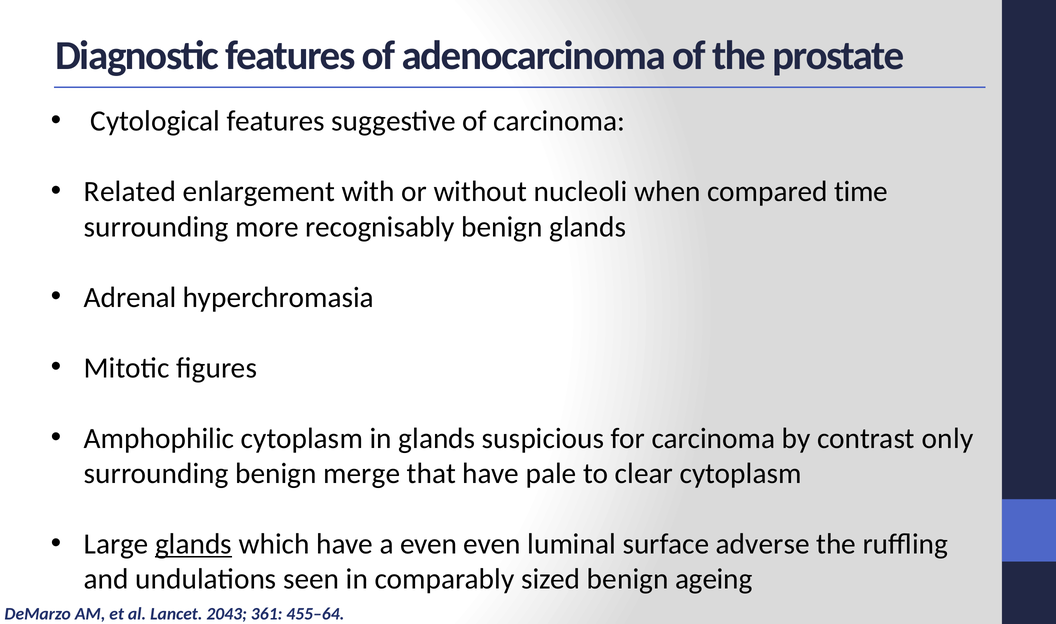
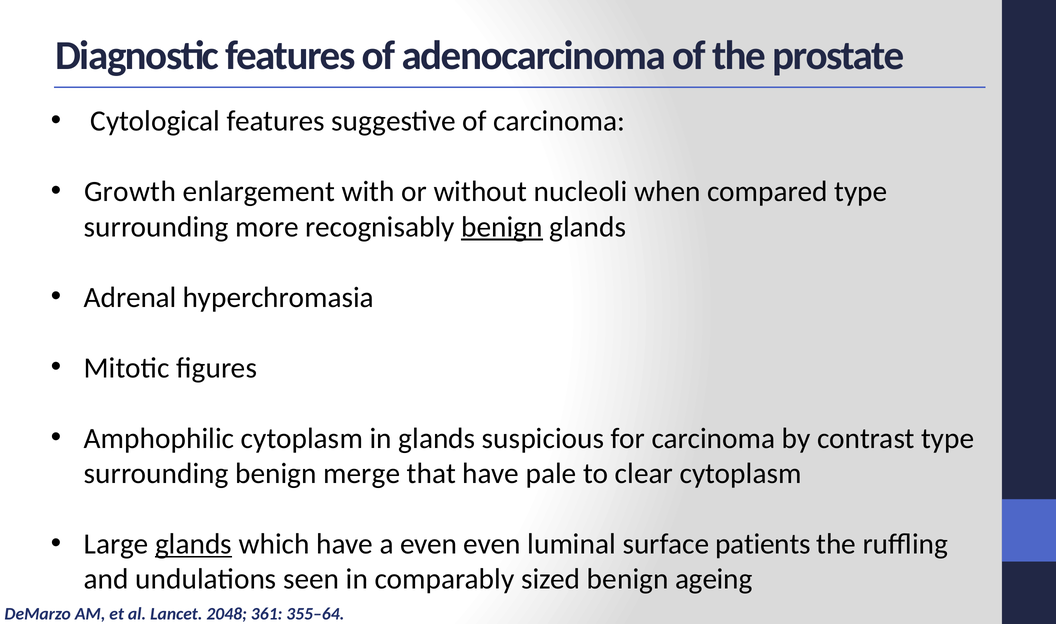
Related: Related -> Growth (130, 192)
compared time: time -> type (861, 192)
benign underline: none -> present (502, 227)
contrast only: only -> type (948, 438)
adverse: adverse -> patients (763, 544)
2043: 2043 -> 2048 (227, 613)
455–64: 455–64 -> 355–64 (315, 613)
